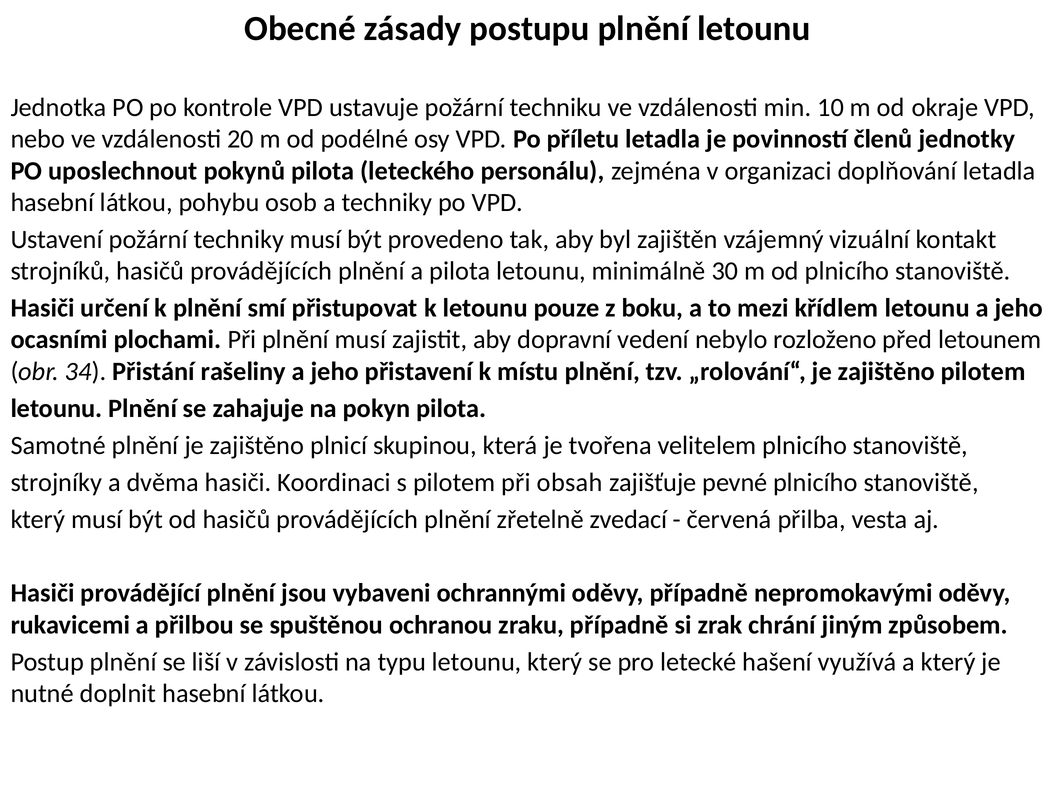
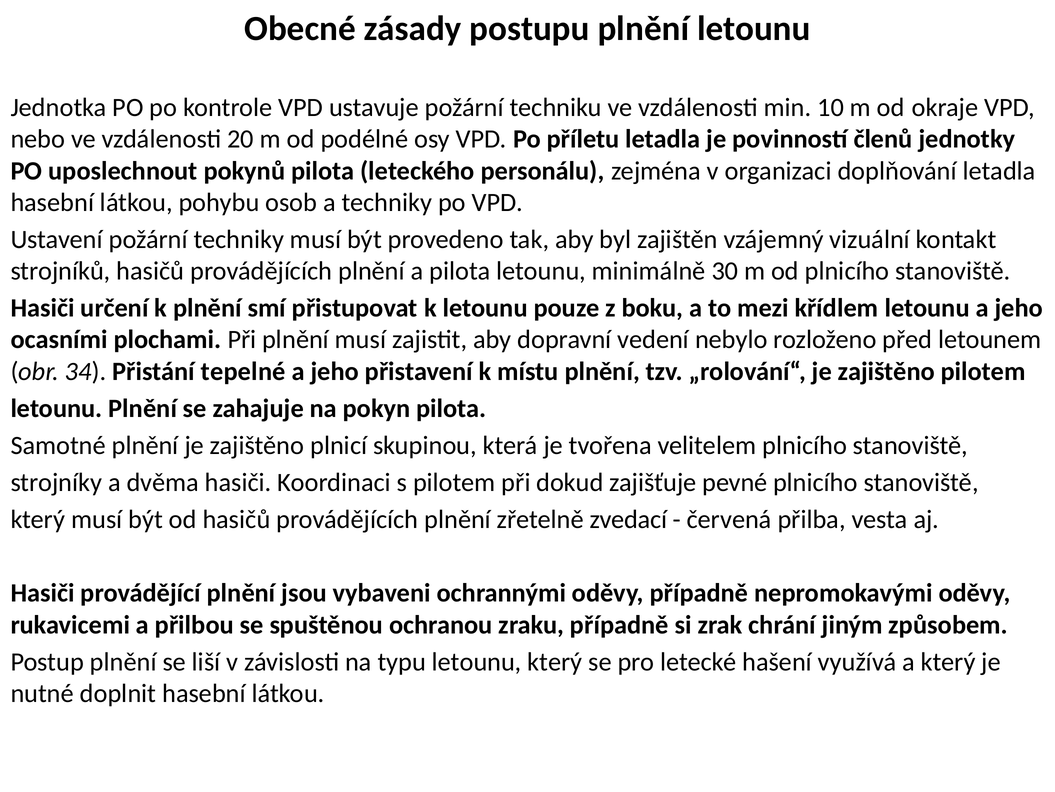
rašeliny: rašeliny -> tepelné (243, 371)
obsah: obsah -> dokud (570, 482)
